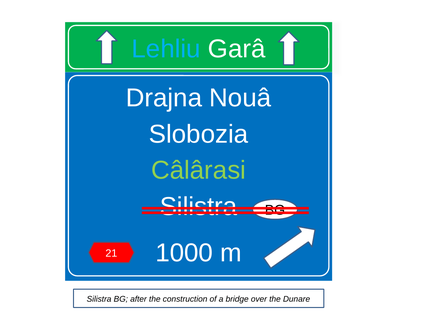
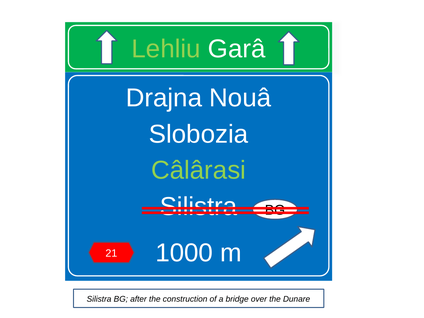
Lehliu colour: light blue -> light green (166, 49)
